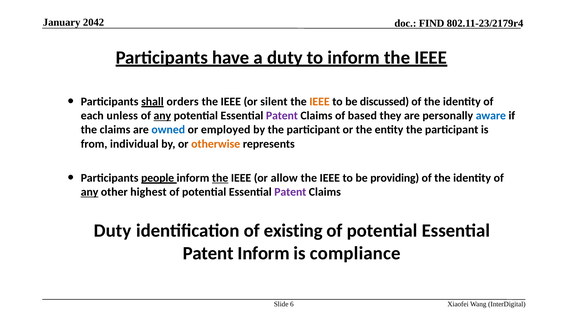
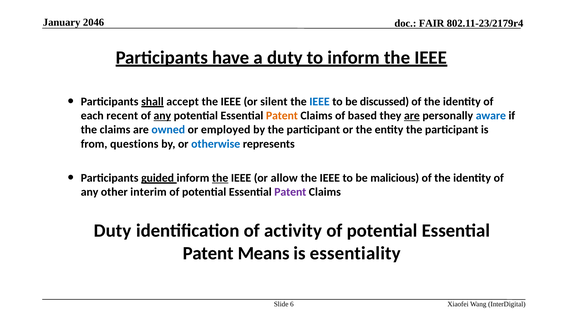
2042: 2042 -> 2046 (94, 22)
FIND: FIND -> FAIR (432, 23)
orders: orders -> accept (183, 101)
IEEE colour: orange -> blue (320, 101)
unless: unless -> recent (122, 116)
Patent colour: purple -> orange (282, 116)
are underline: none -> present (412, 116)
individual: individual -> questions (134, 144)
otherwise colour: orange -> blue (216, 144)
people: people -> guided (158, 178)
providing: providing -> malicious (395, 178)
any underline: present -> none (90, 192)
highest: highest -> interim (148, 192)
existing: existing -> activity (293, 231)
Patent Inform: Inform -> Means (264, 253)
compliance: compliance -> essentiality (355, 253)
